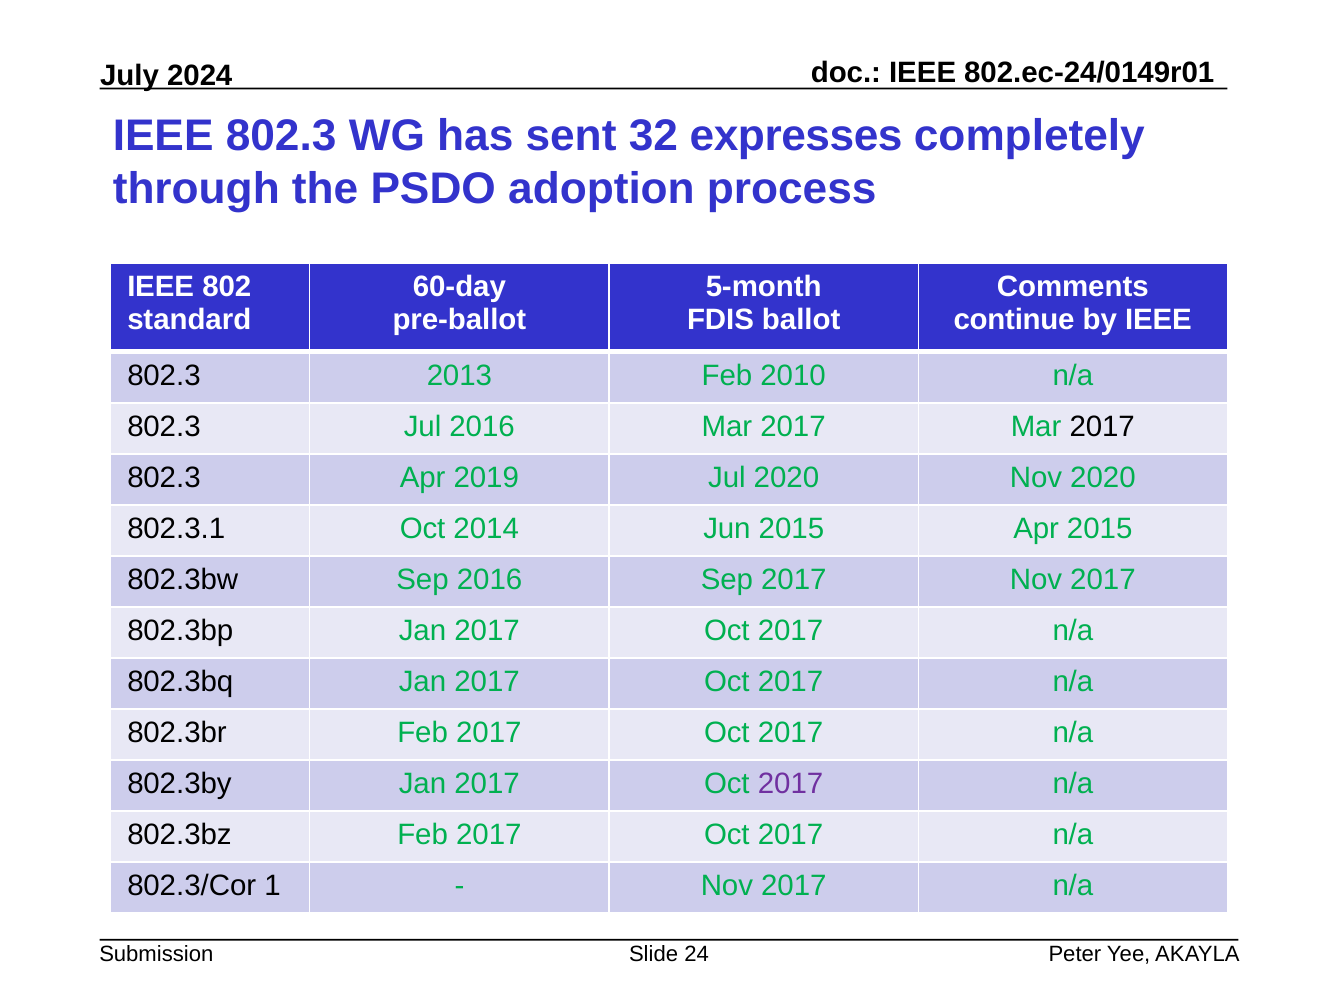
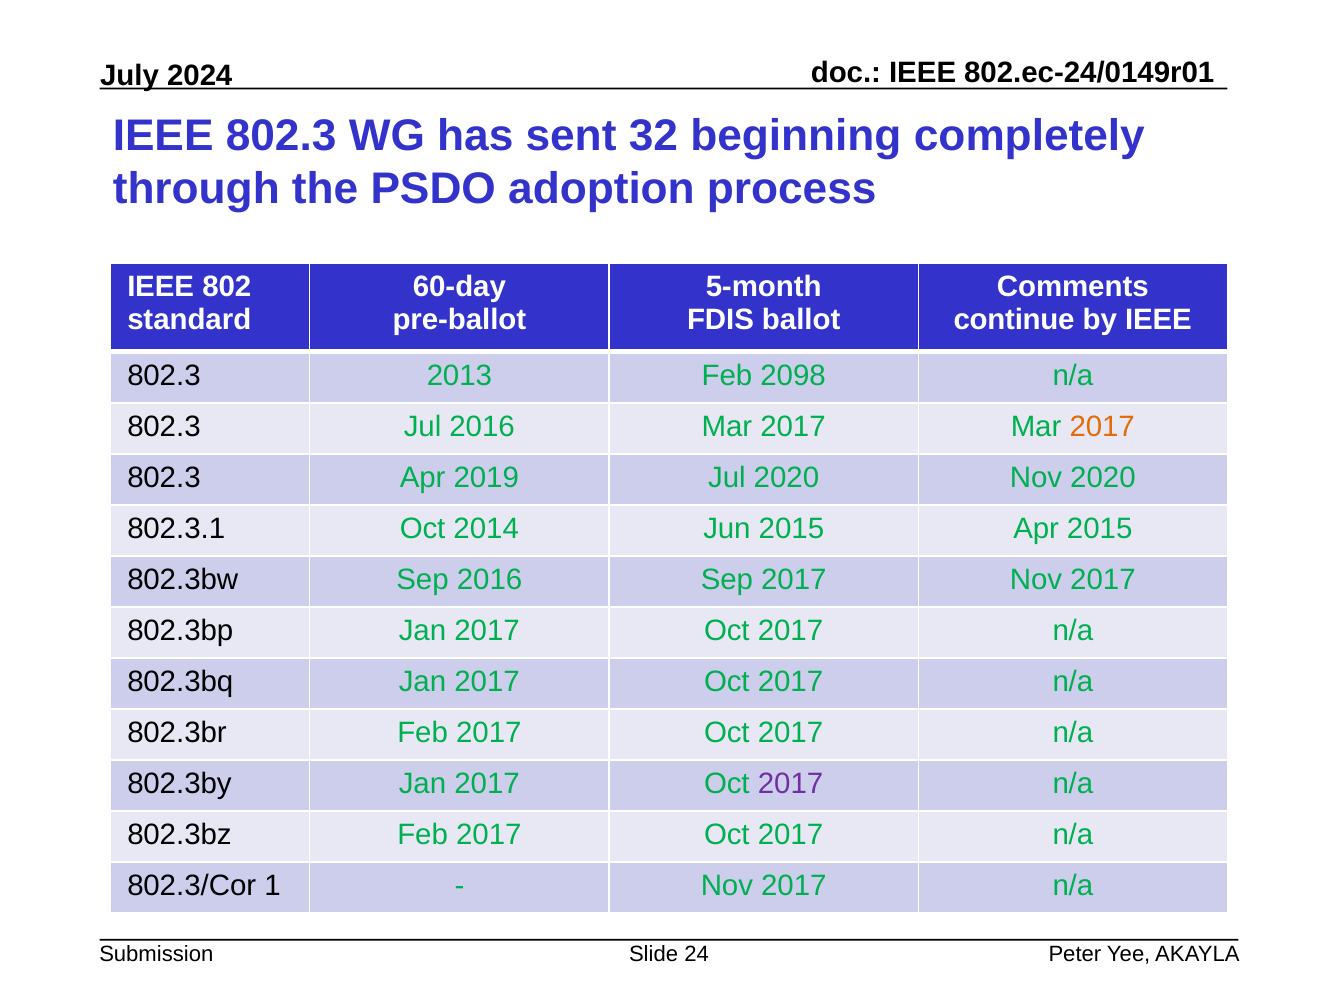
expresses: expresses -> beginning (796, 136)
2010: 2010 -> 2098 (793, 375)
2017 colour: black -> orange (1102, 426)
